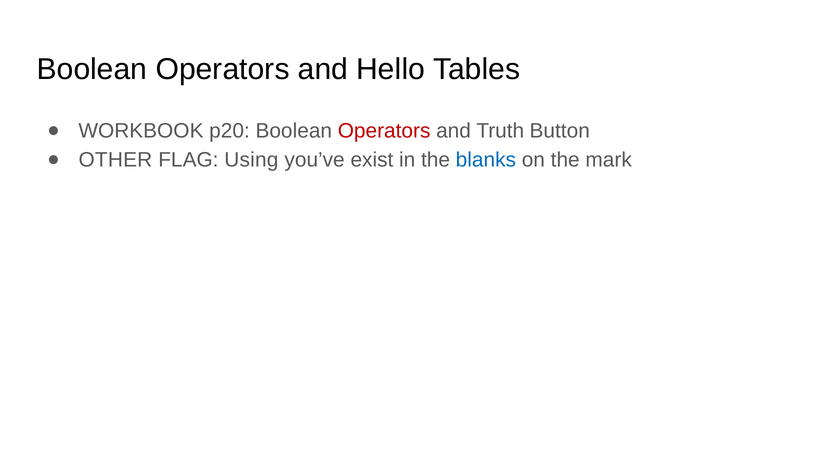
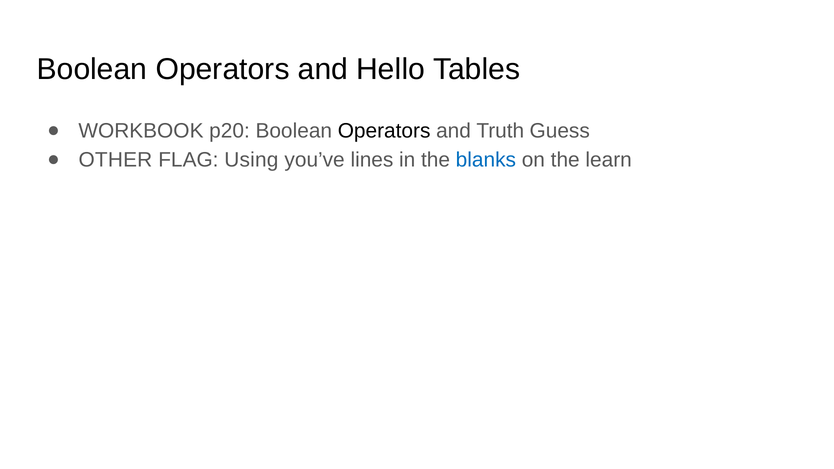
Operators colour: red -> black (384, 131)
Button: Button -> Guess (560, 131)
exist: exist -> lines (372, 160)
mark: mark -> learn (609, 160)
